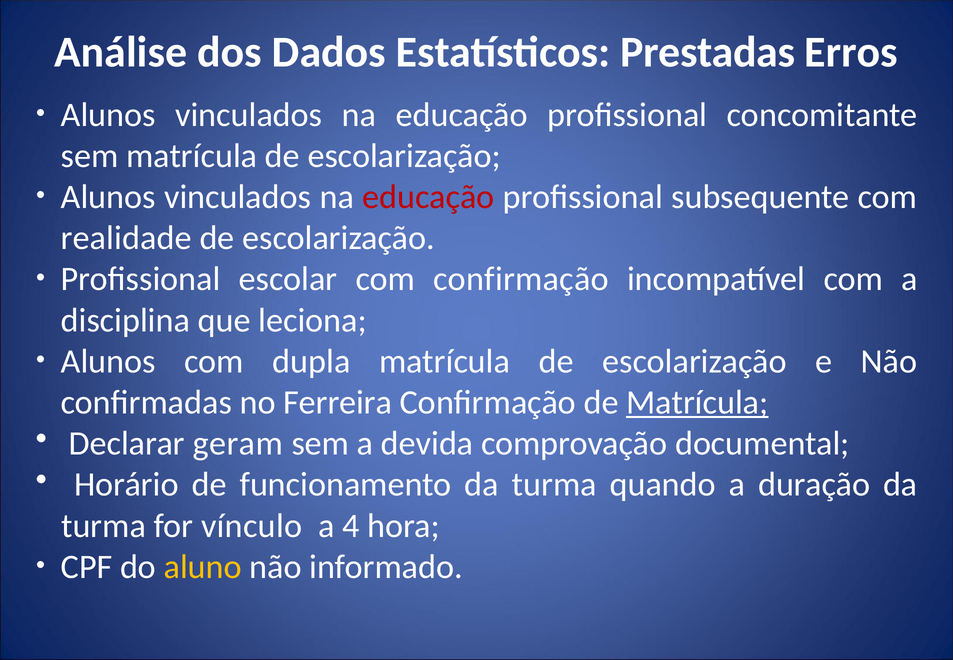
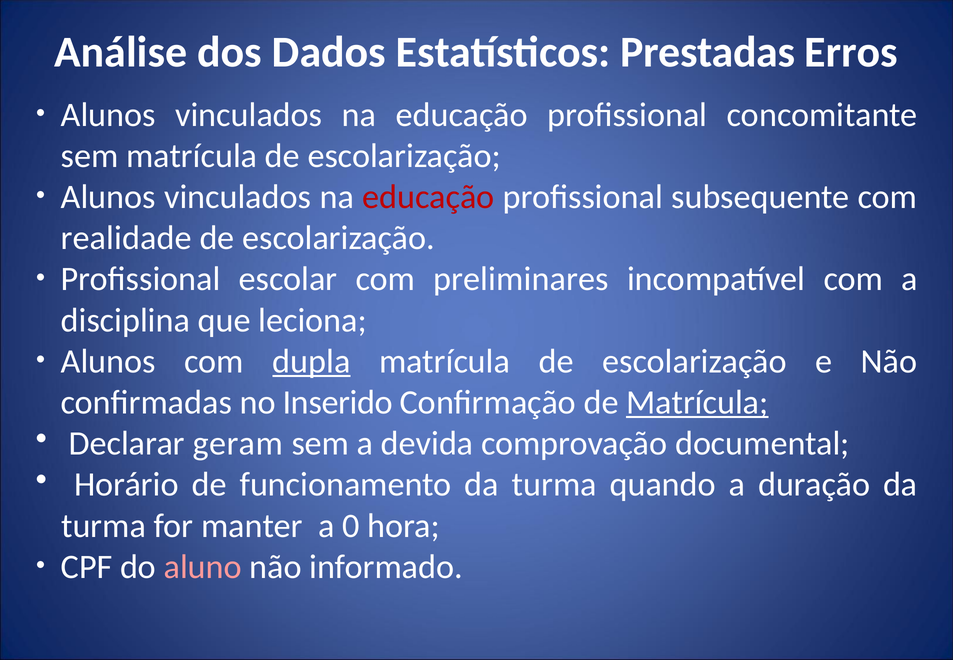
com confirmação: confirmação -> preliminares (521, 279)
dupla underline: none -> present (311, 361)
Ferreira: Ferreira -> Inserido (338, 402)
vínculo: vínculo -> manter (252, 525)
4: 4 -> 0 (351, 525)
aluno colour: yellow -> pink (203, 567)
